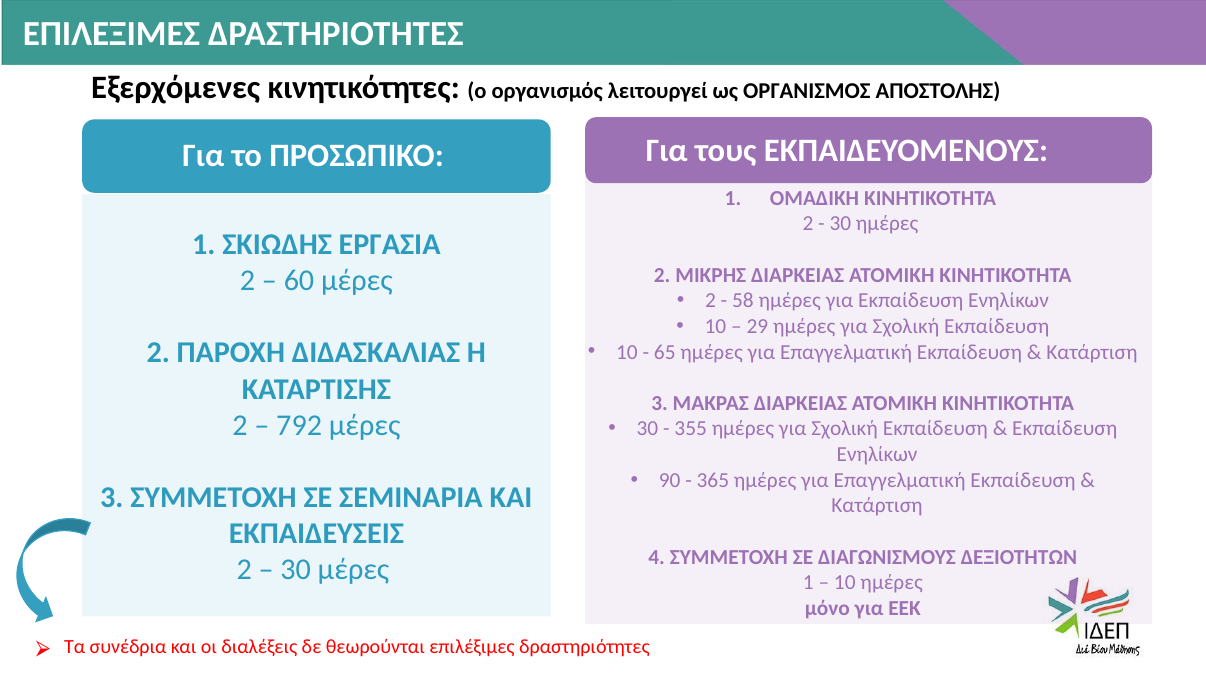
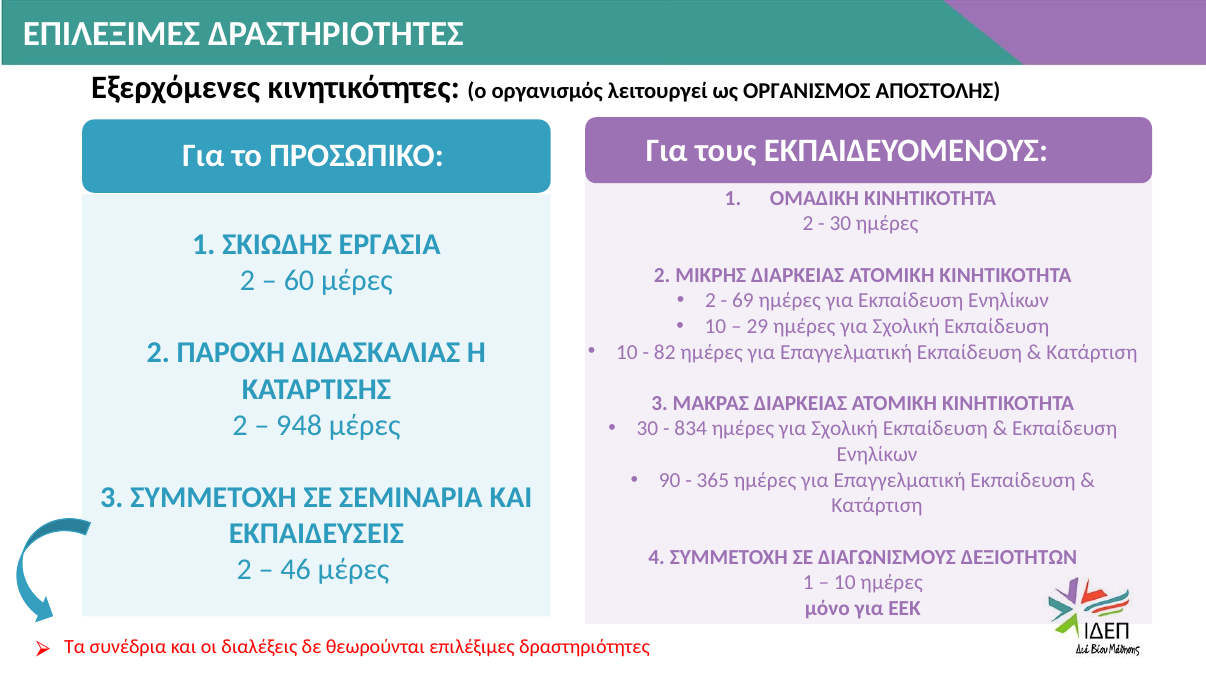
58: 58 -> 69 (743, 301)
65: 65 -> 82 (665, 352)
792: 792 -> 948 (299, 426)
355: 355 -> 834 (691, 429)
30: 30 -> 46 (296, 570)
